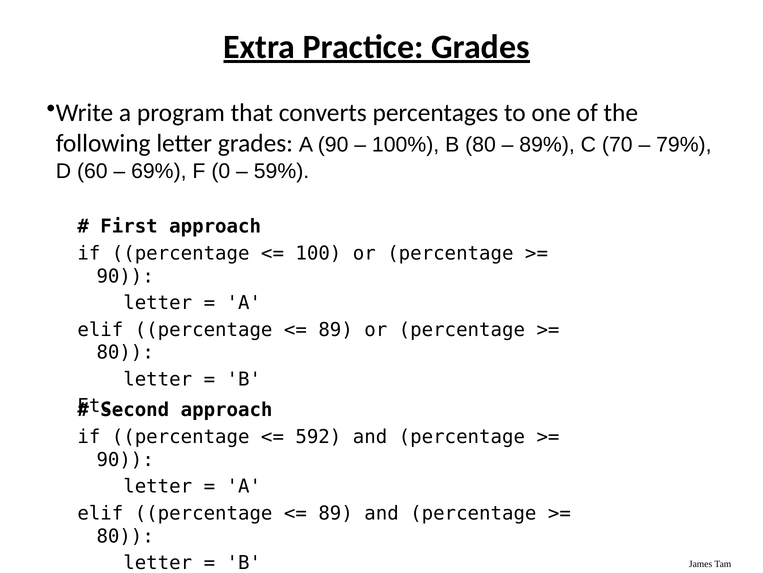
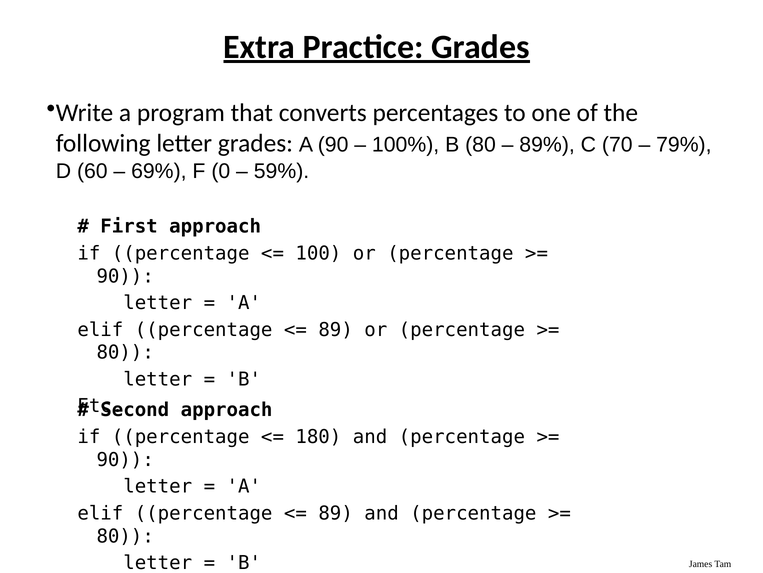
592: 592 -> 180 (318, 436)
